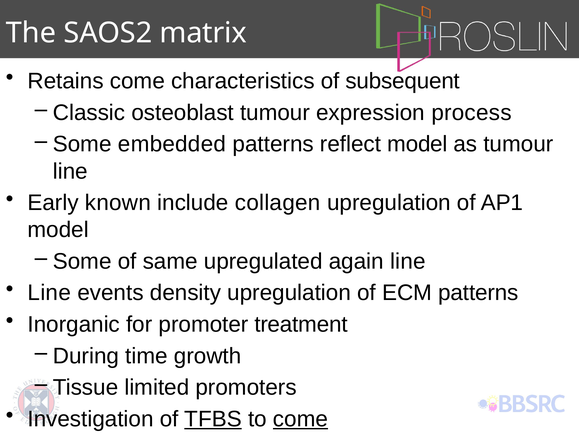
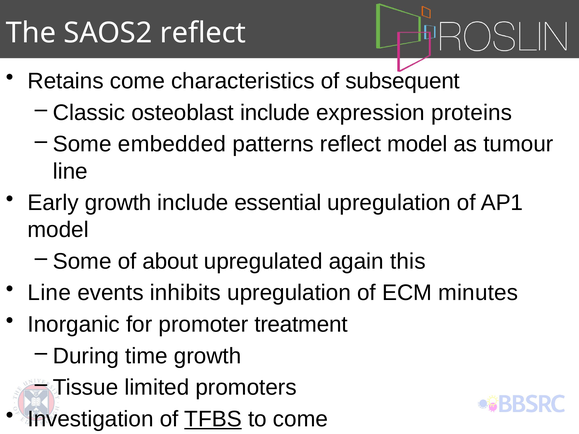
SAOS2 matrix: matrix -> reflect (203, 33)
osteoblast tumour: tumour -> include (275, 113)
process: process -> proteins (472, 113)
Early known: known -> growth (118, 203)
collagen: collagen -> essential (278, 203)
same: same -> about (170, 261)
again line: line -> this (408, 261)
density: density -> inhibits (185, 293)
ECM patterns: patterns -> minutes (478, 293)
come underline: present -> none (300, 419)
